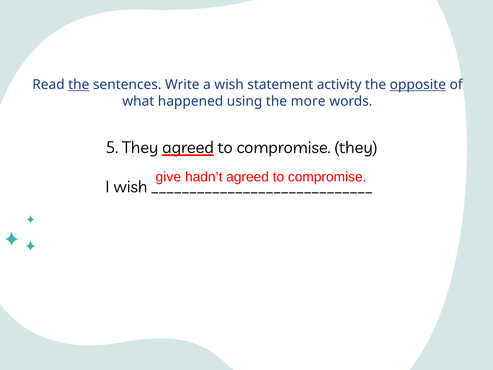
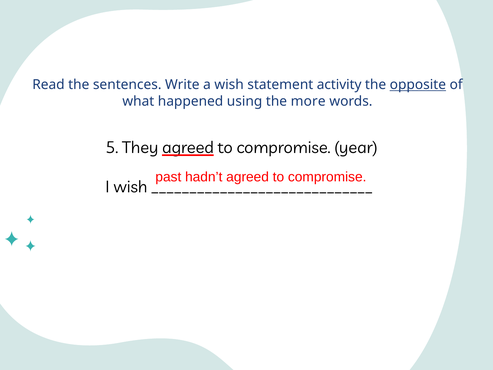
the underline: present -> none (79, 85)
compromise they: they -> year (356, 148)
give: give -> past (168, 177)
